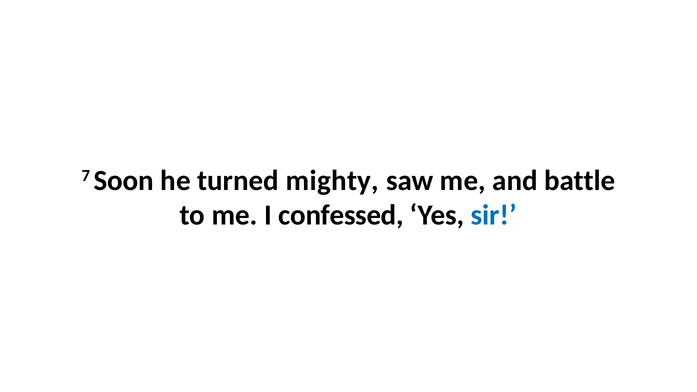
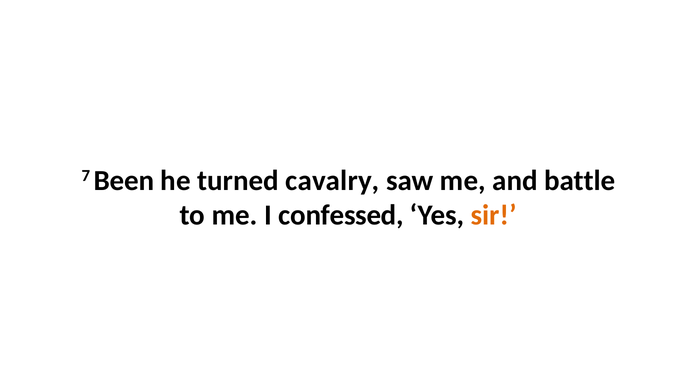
Soon: Soon -> Been (124, 181)
mighty: mighty -> cavalry (332, 181)
sir colour: blue -> orange (494, 215)
